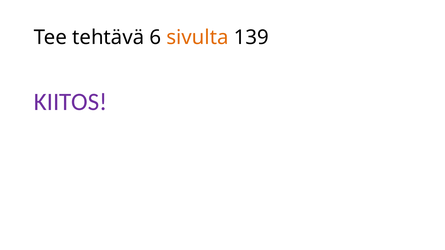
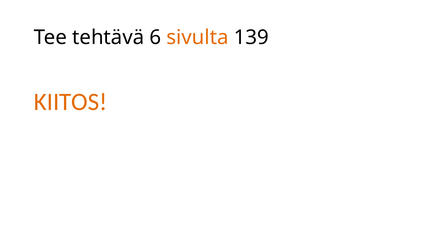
KIITOS colour: purple -> orange (71, 102)
